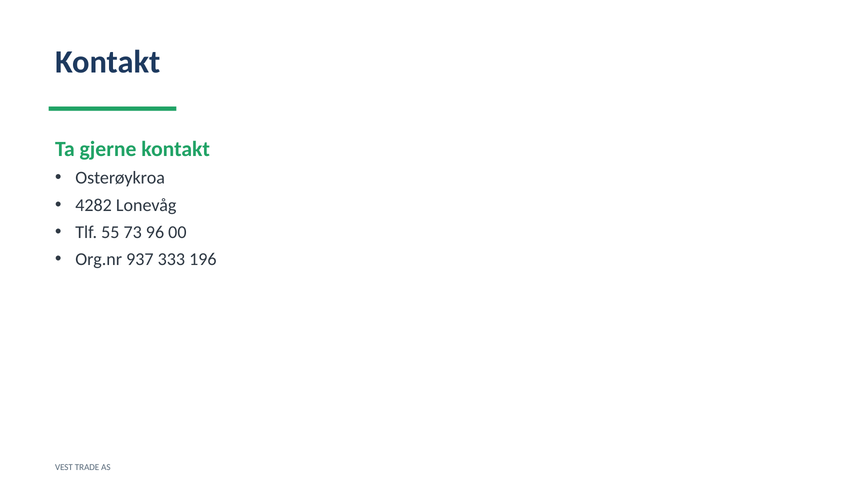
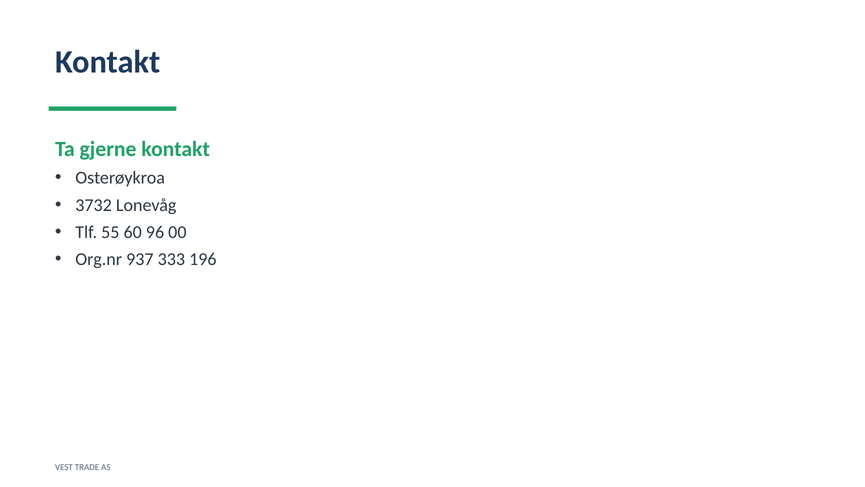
4282: 4282 -> 3732 (94, 205)
73: 73 -> 60 (133, 232)
